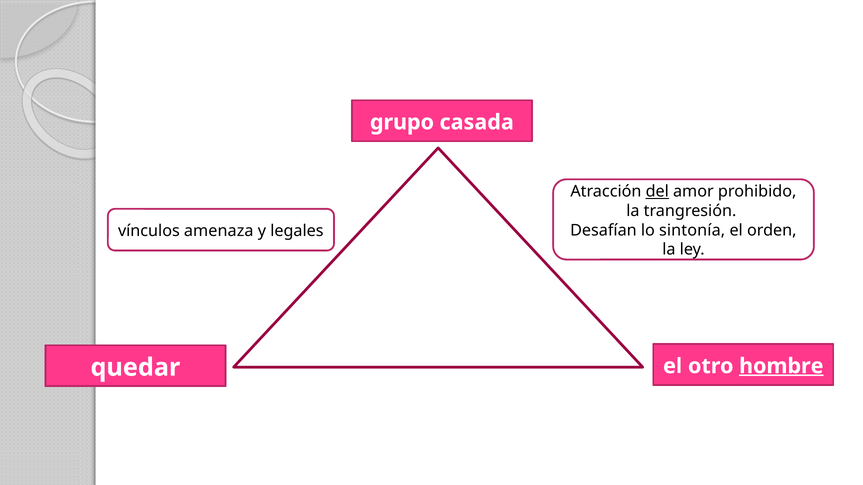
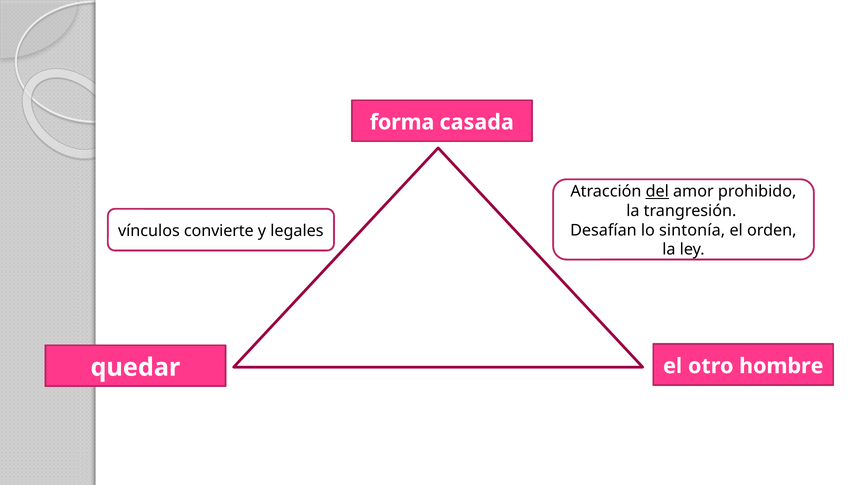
grupo: grupo -> forma (402, 122)
amenaza: amenaza -> convierte (219, 231)
hombre underline: present -> none (781, 366)
